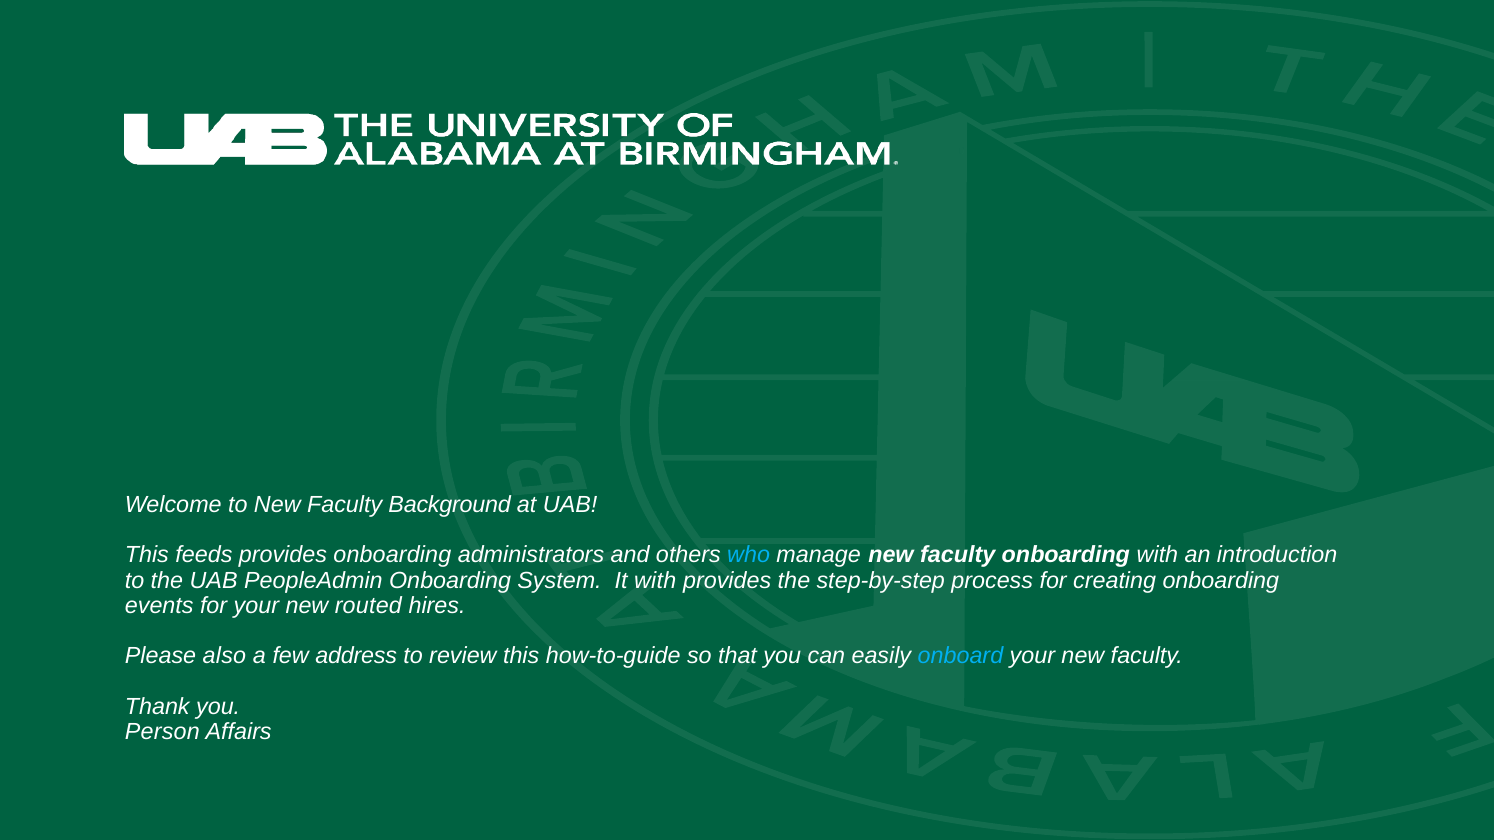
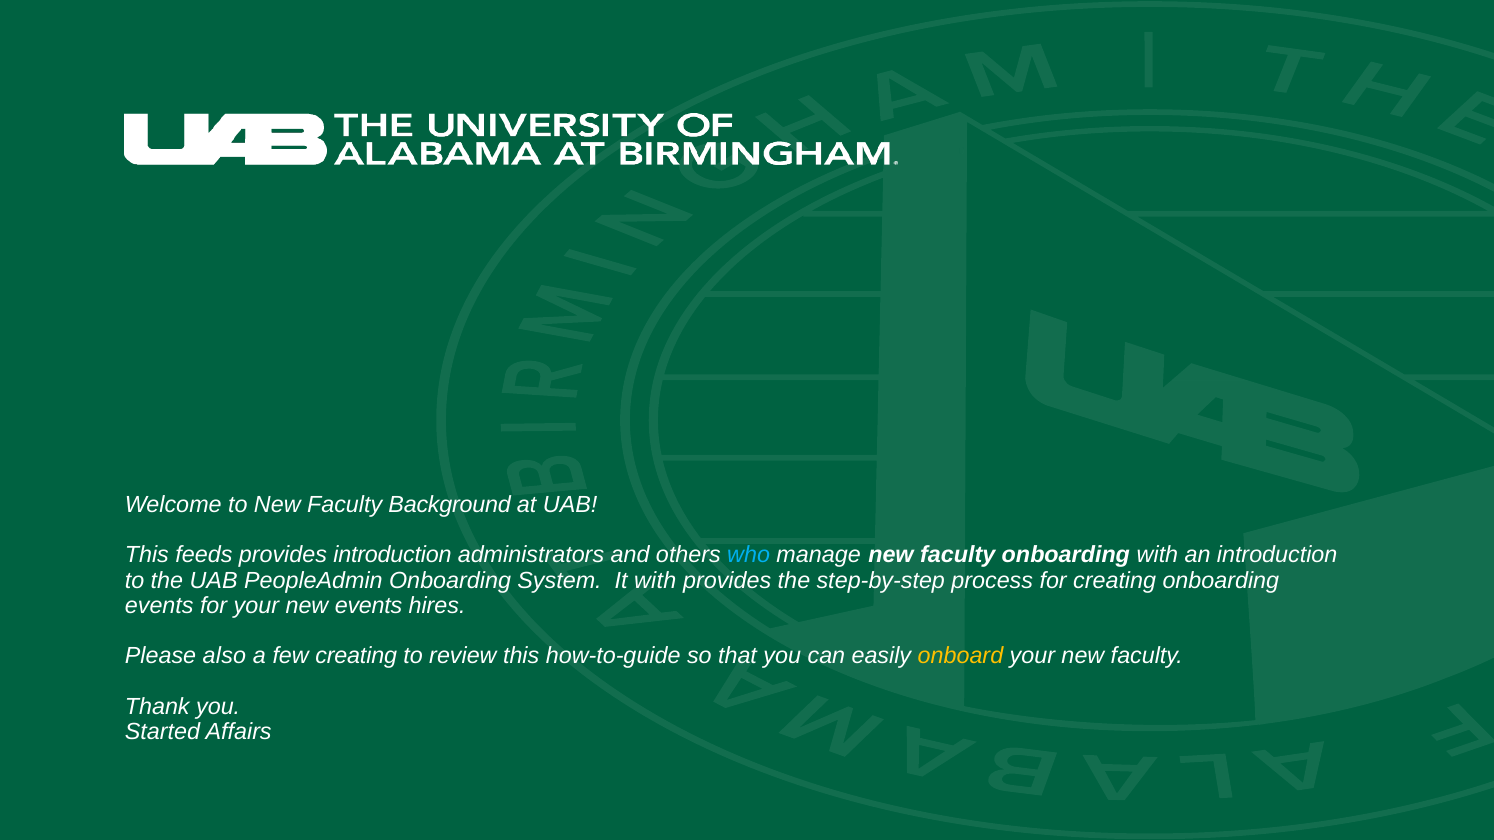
provides onboarding: onboarding -> introduction (392, 555)
new routed: routed -> events (369, 606)
few address: address -> creating (356, 656)
onboard colour: light blue -> yellow (960, 656)
Person: Person -> Started (162, 732)
